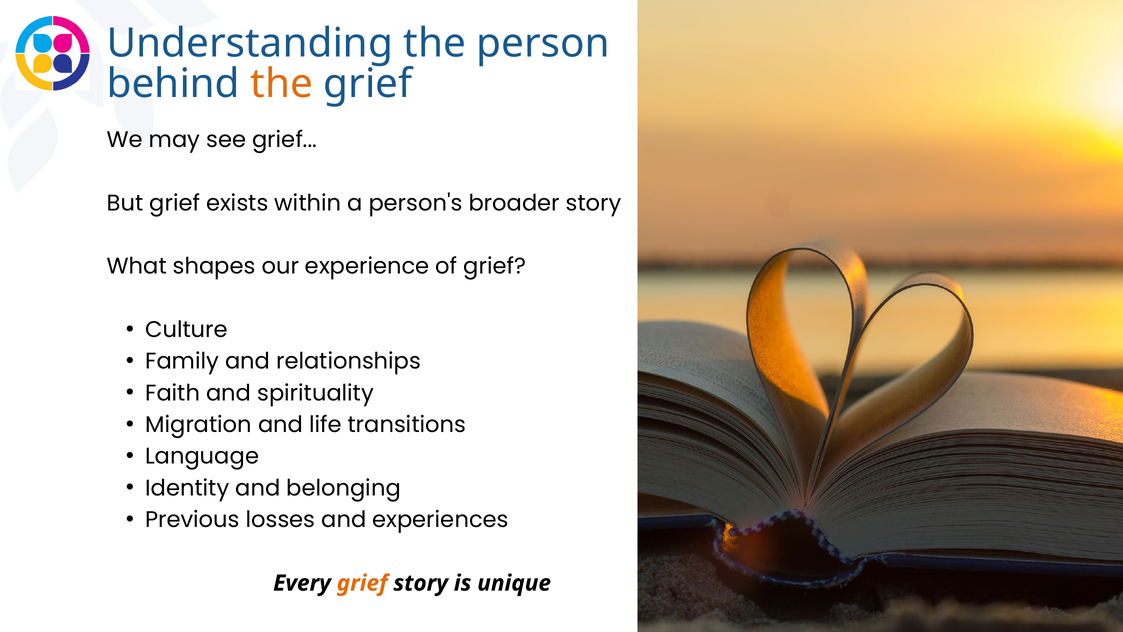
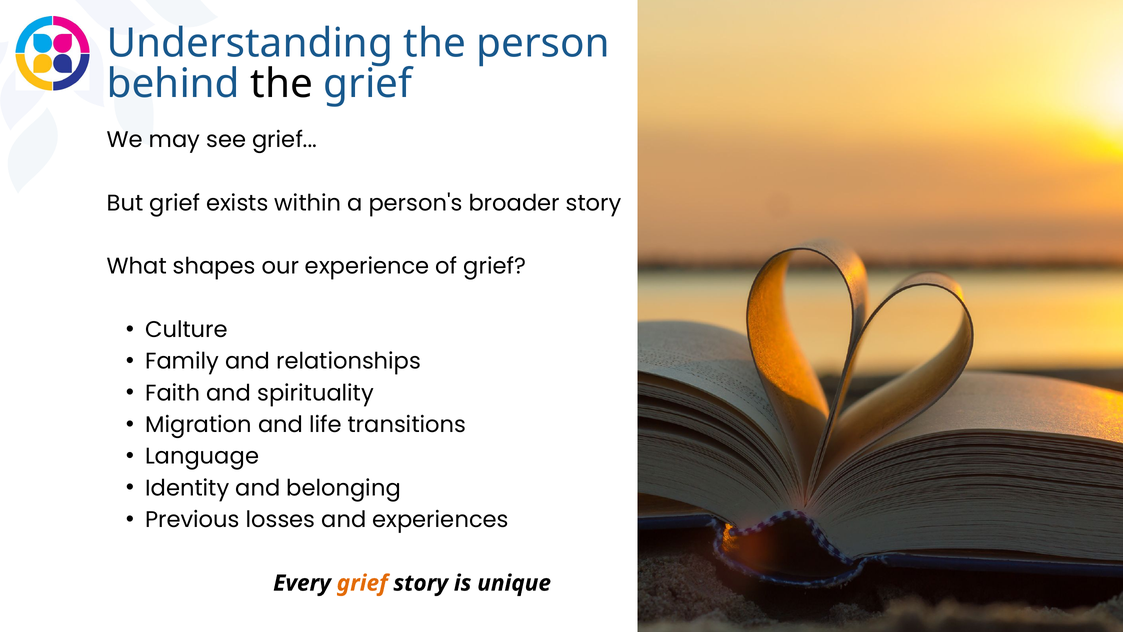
the colour: orange -> black (282, 84)
